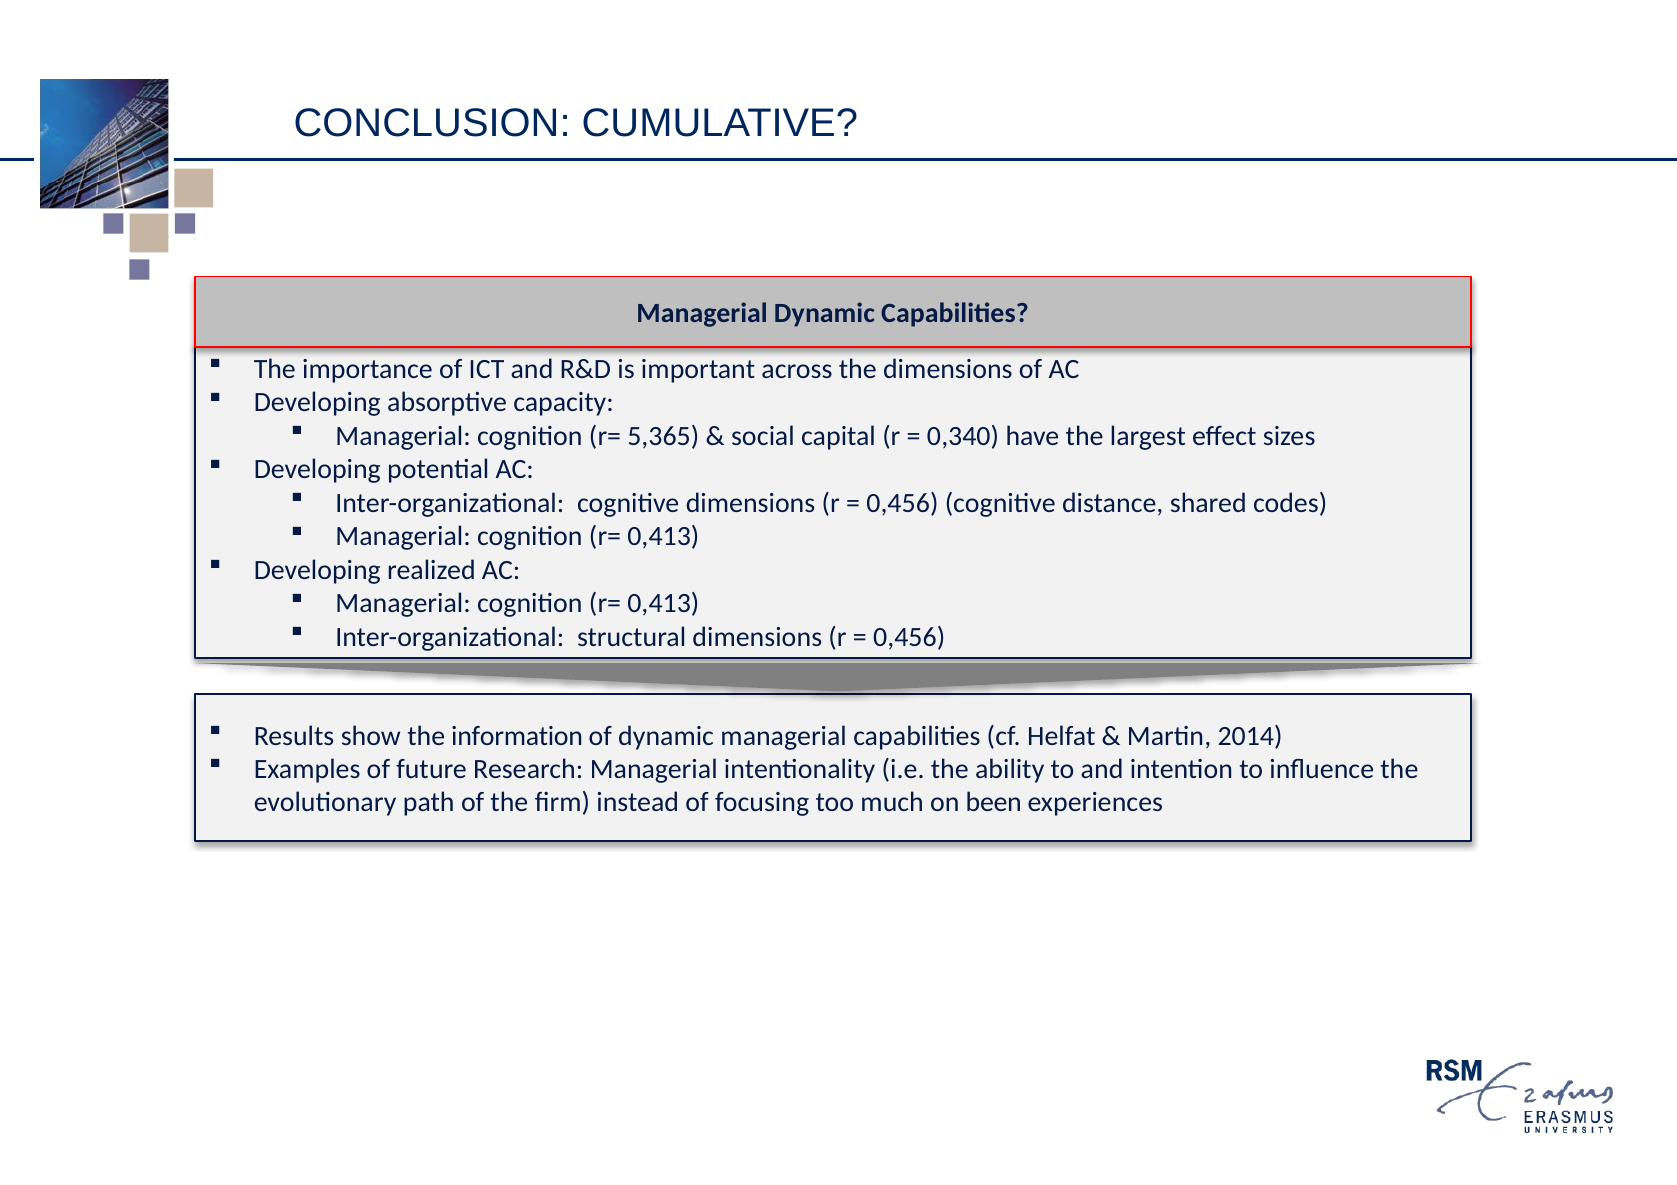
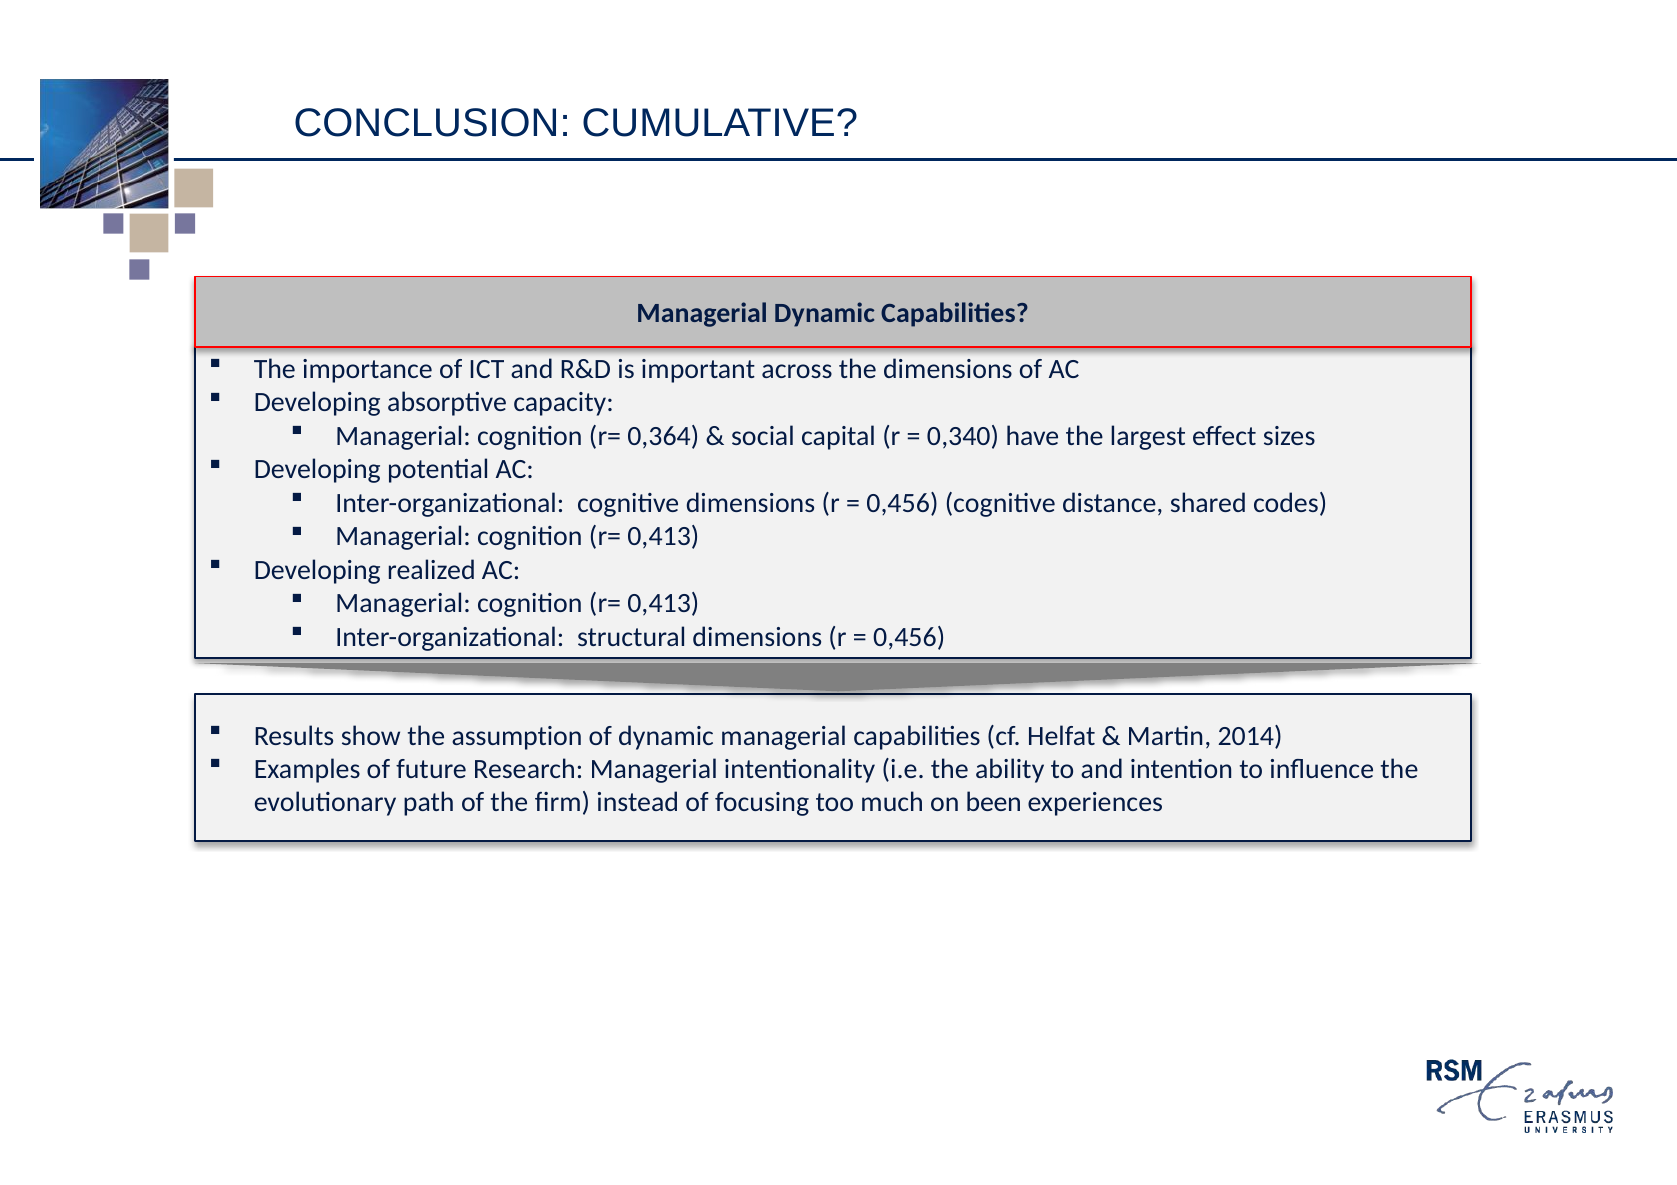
5,365: 5,365 -> 0,364 (663, 437)
information: information -> assumption (517, 736)
